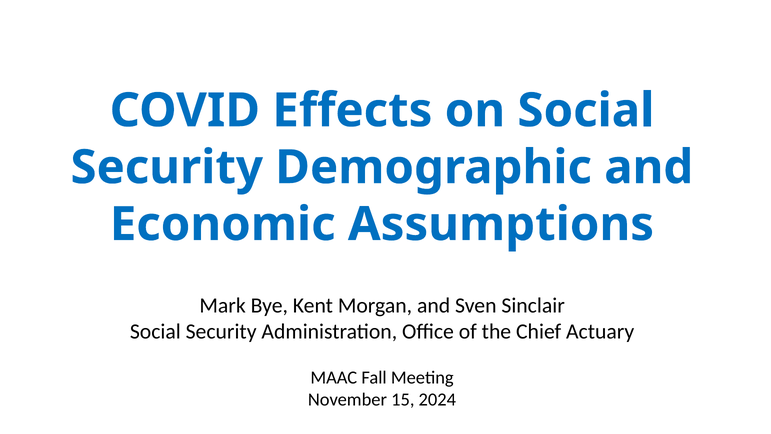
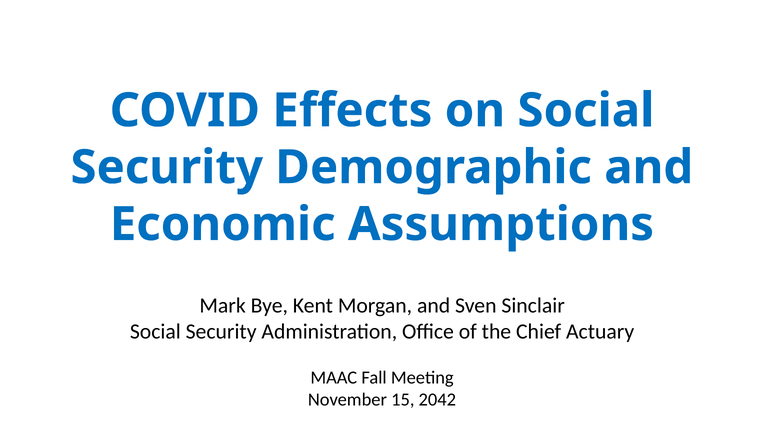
2024: 2024 -> 2042 (437, 400)
